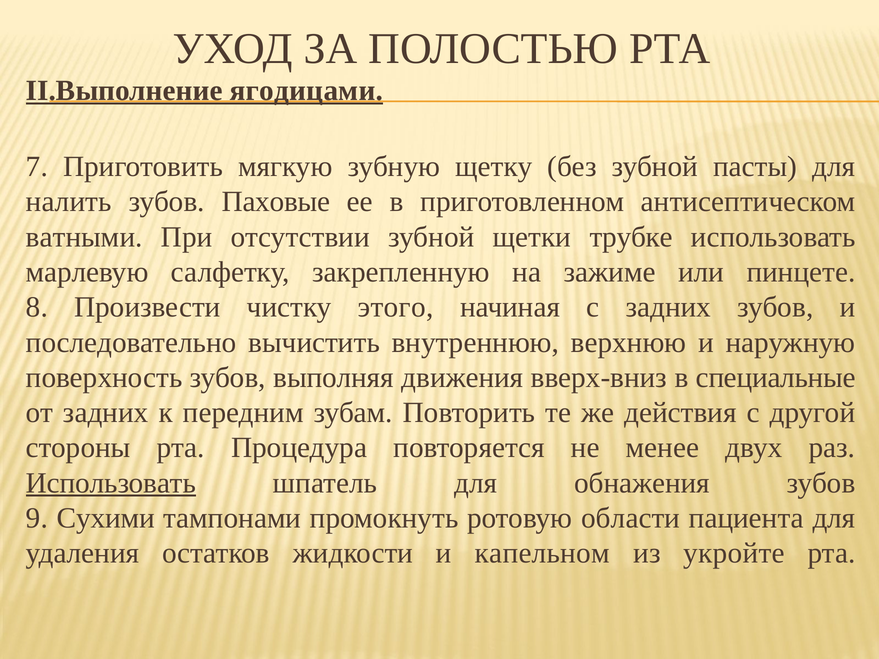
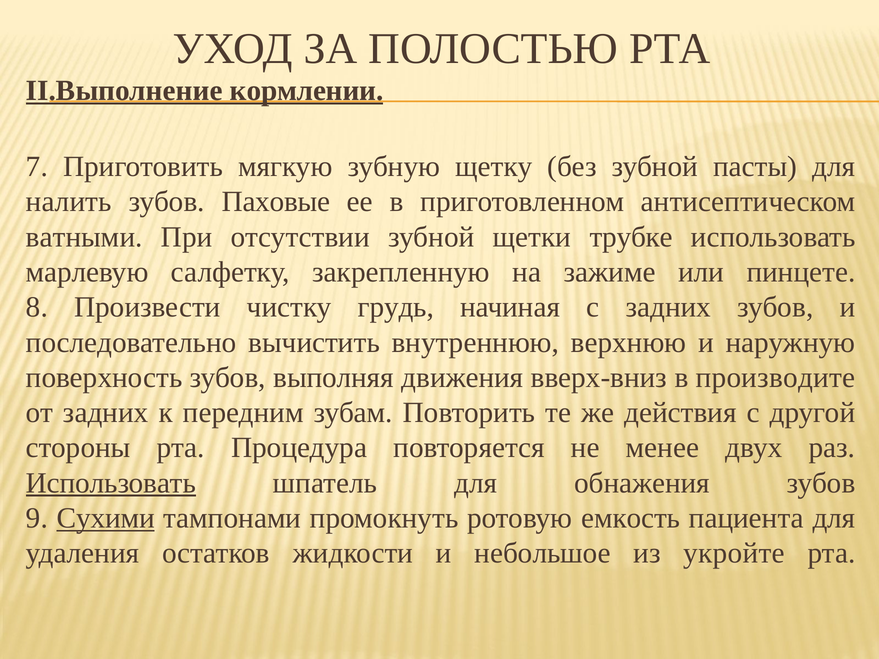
ягодицами: ягодицами -> кормлении (307, 91)
этого: этого -> грудь (396, 307)
специальные: специальные -> производите (776, 378)
Сухими underline: none -> present (106, 518)
области: области -> емкость (631, 518)
капельном: капельном -> небольшое (543, 553)
